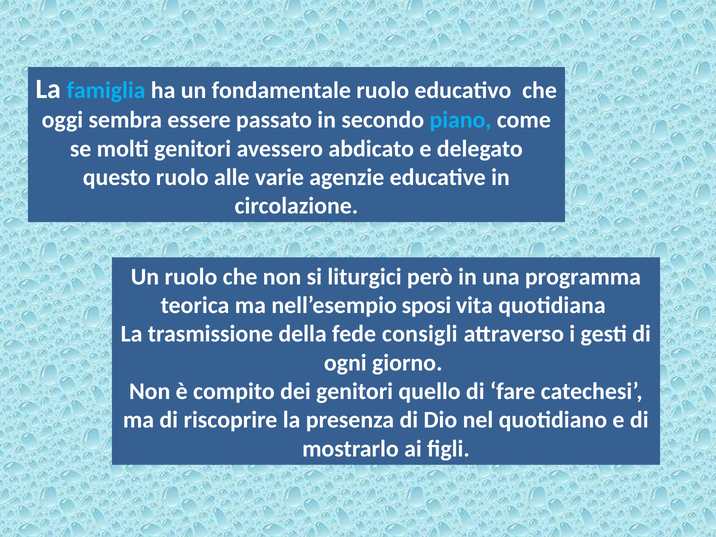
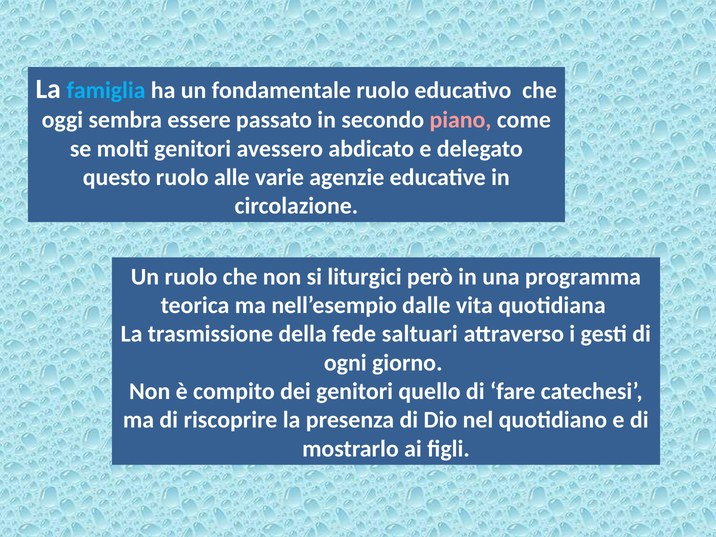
piano colour: light blue -> pink (460, 120)
sposi: sposi -> dalle (426, 305)
consigli: consigli -> saltuari (420, 334)
